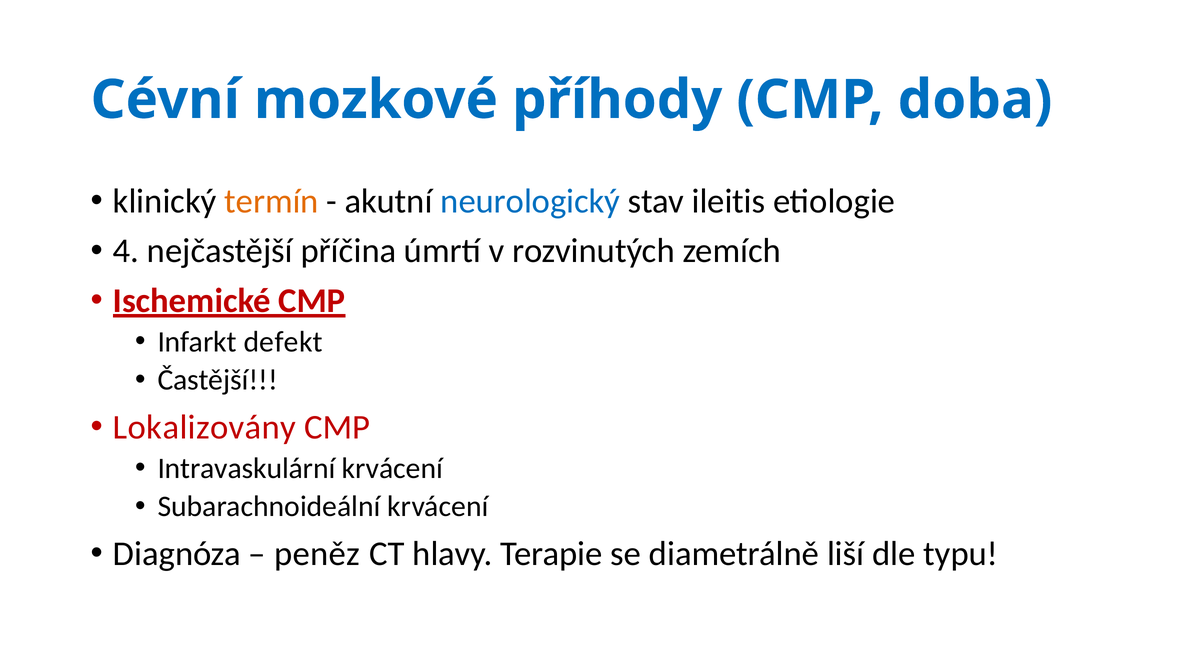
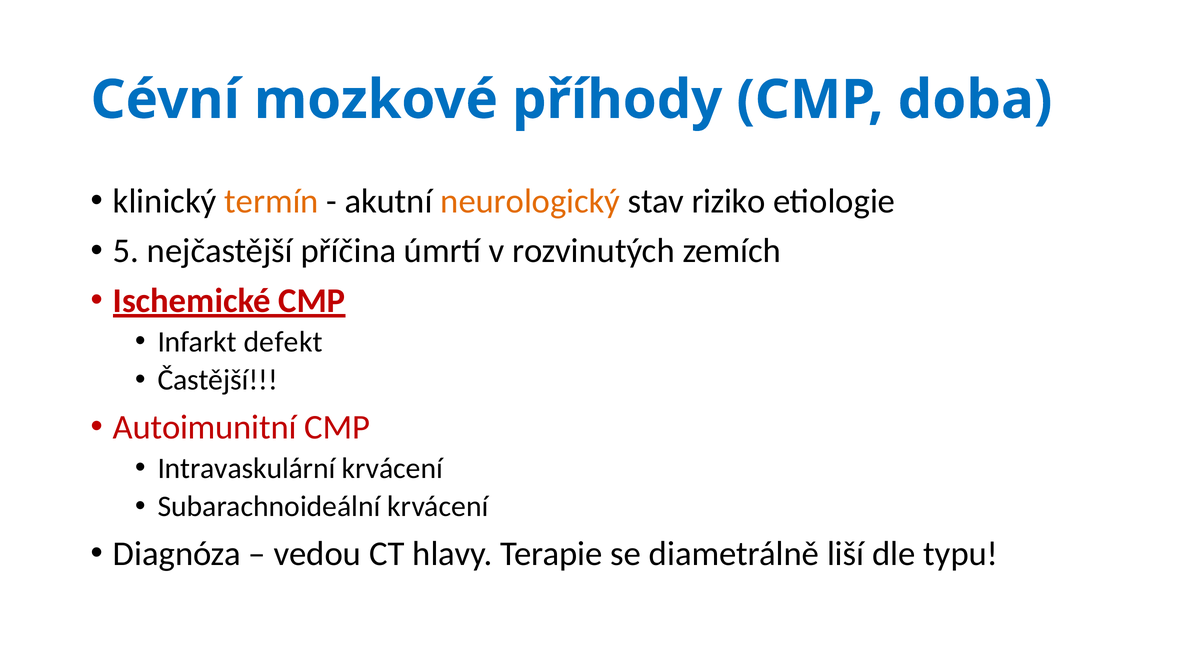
neurologický colour: blue -> orange (530, 201)
ileitis: ileitis -> riziko (729, 201)
4: 4 -> 5 (126, 251)
Lokalizovány: Lokalizovány -> Autoimunitní (205, 427)
peněz: peněz -> vedou (317, 554)
